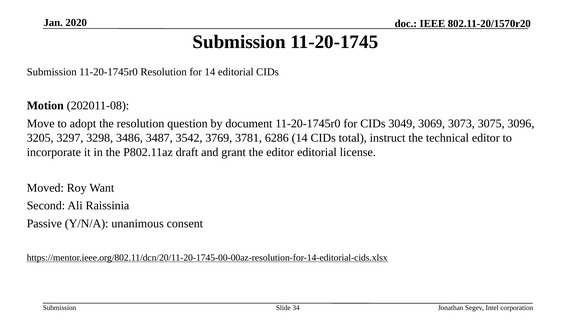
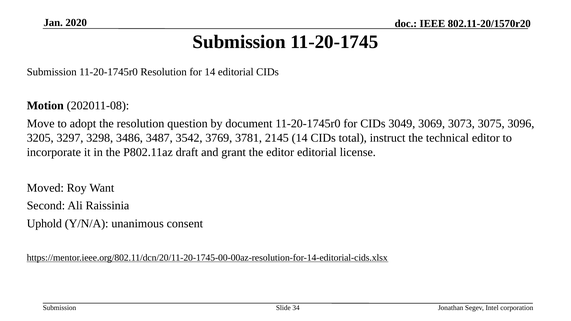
6286: 6286 -> 2145 (277, 138)
Passive: Passive -> Uphold (44, 224)
